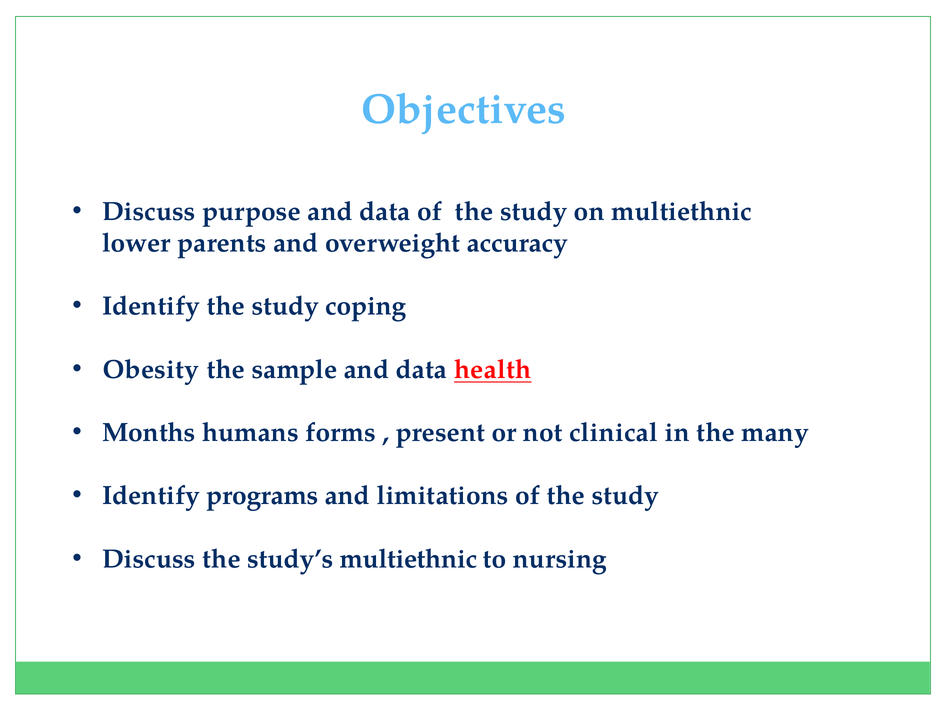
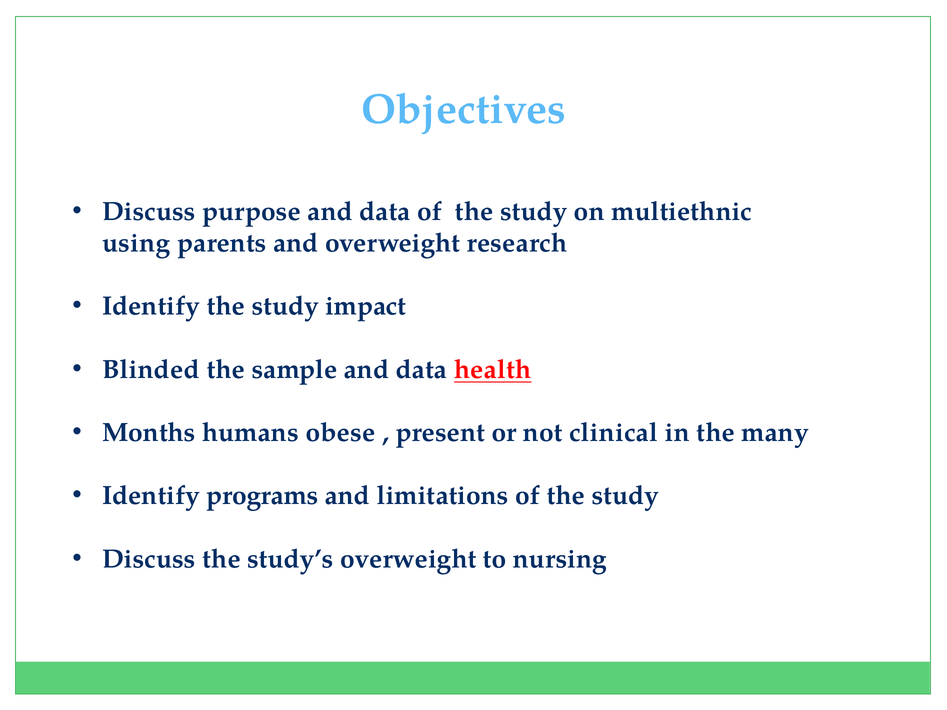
lower: lower -> using (136, 243)
accuracy: accuracy -> research (517, 243)
coping: coping -> impact (366, 306)
Obesity: Obesity -> Blinded (151, 370)
forms: forms -> obese (341, 433)
study’s multiethnic: multiethnic -> overweight (408, 559)
